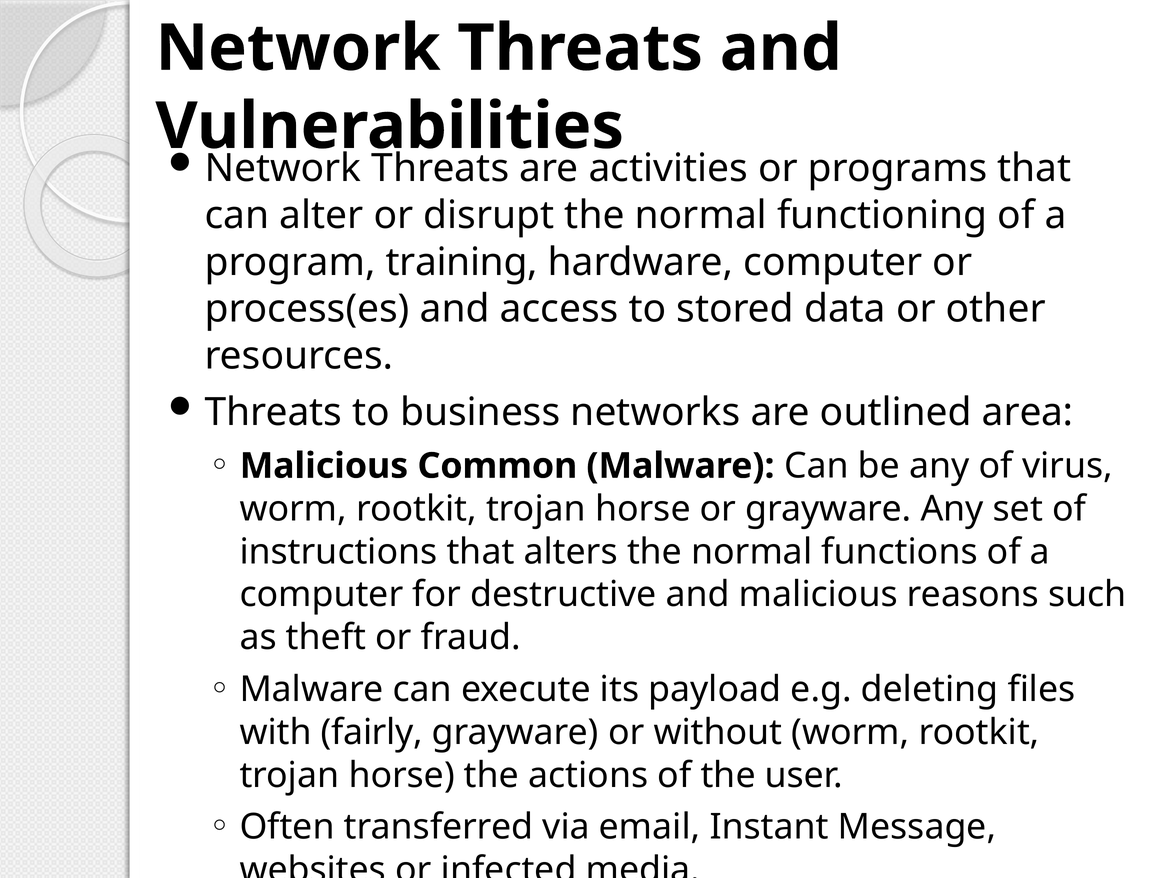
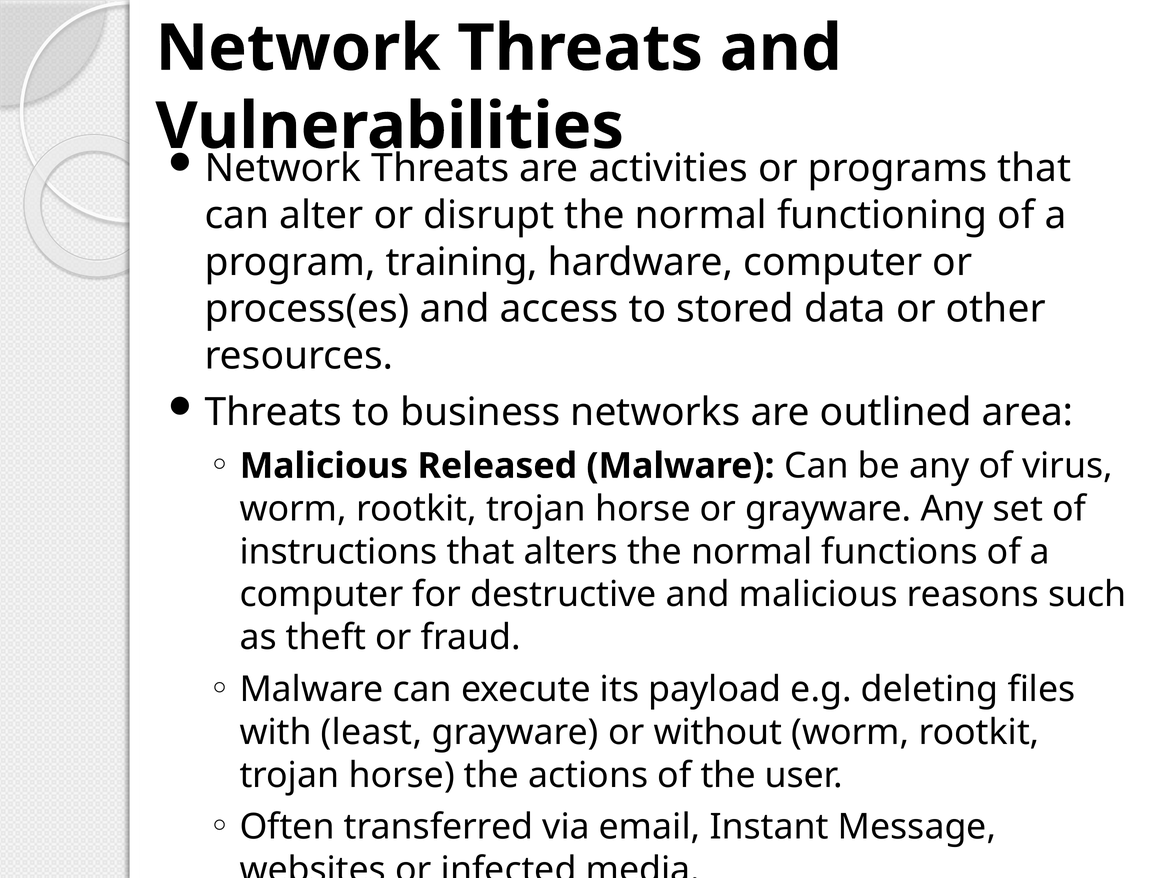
Common: Common -> Released (497, 466)
fairly: fairly -> least (372, 732)
